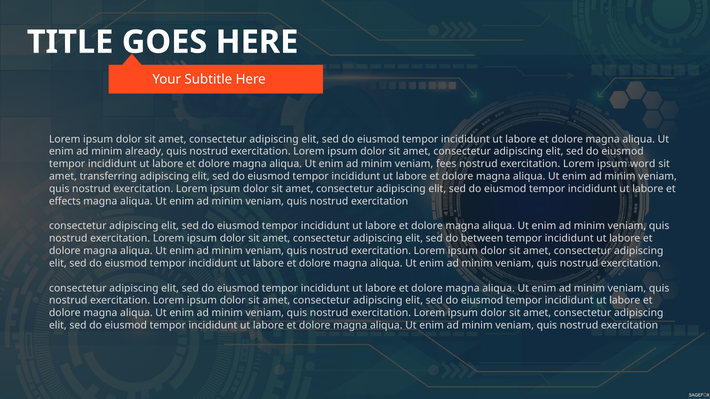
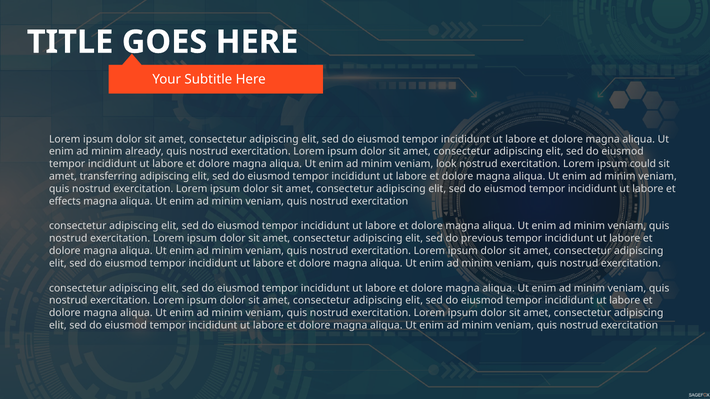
fees: fees -> look (446, 164)
word: word -> could (643, 164)
between: between -> previous (482, 239)
